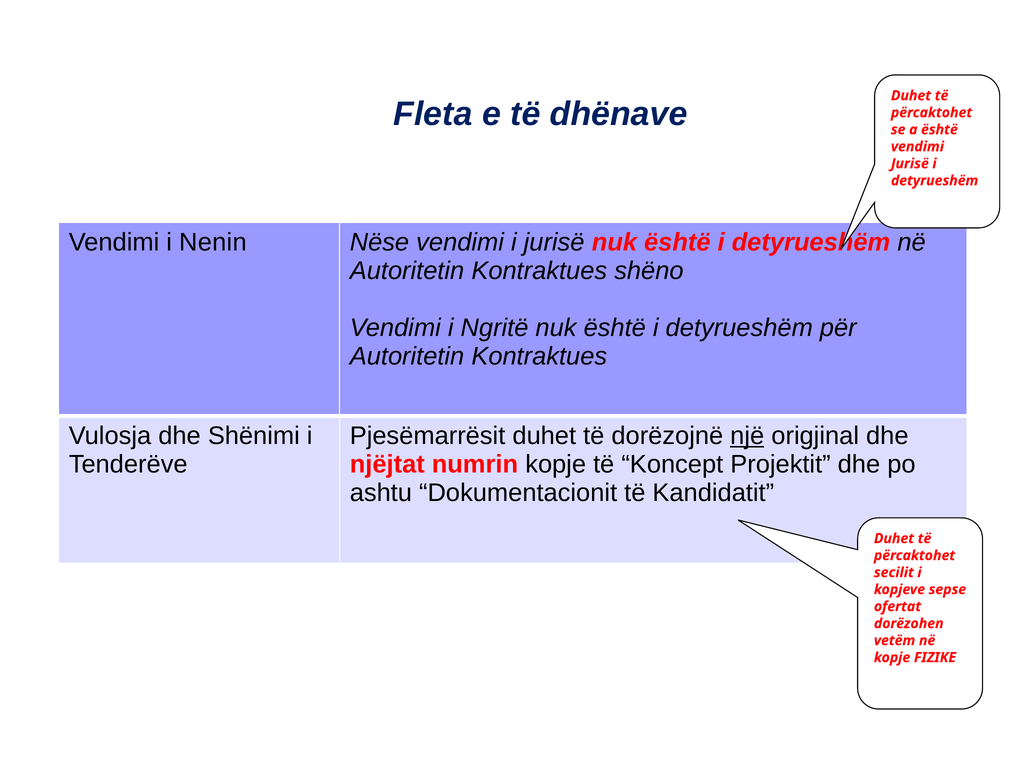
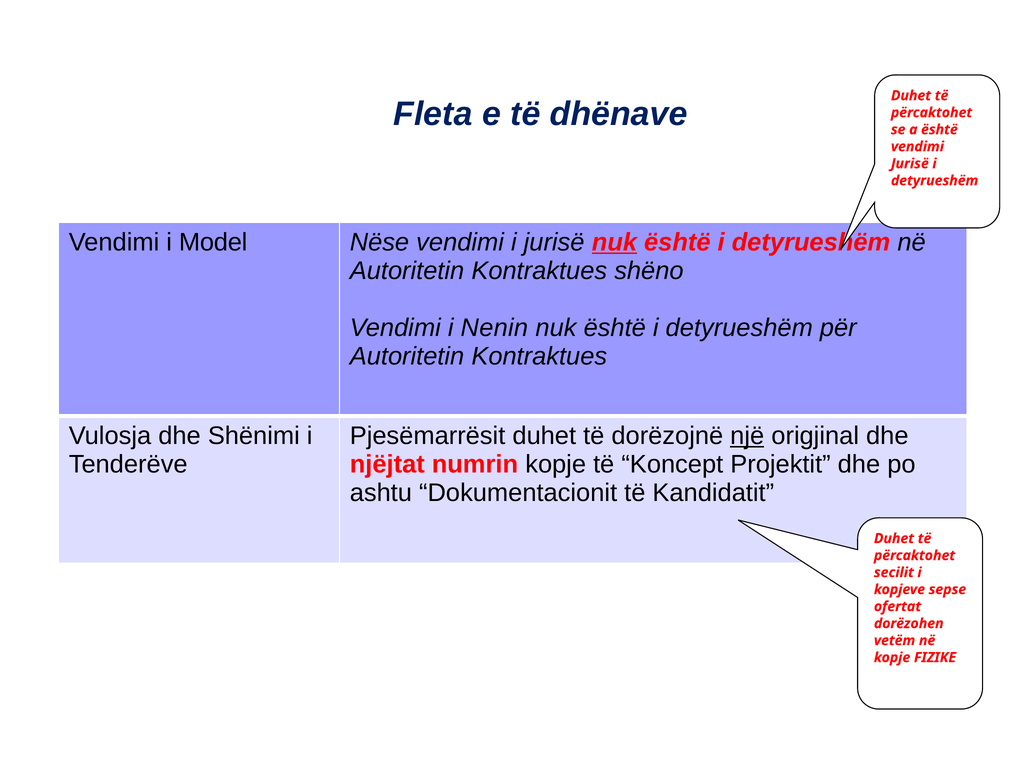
Nenin: Nenin -> Model (213, 242)
nuk underline: none -> present (614, 242)
Ngritë: Ngritë -> Nenin (494, 328)
